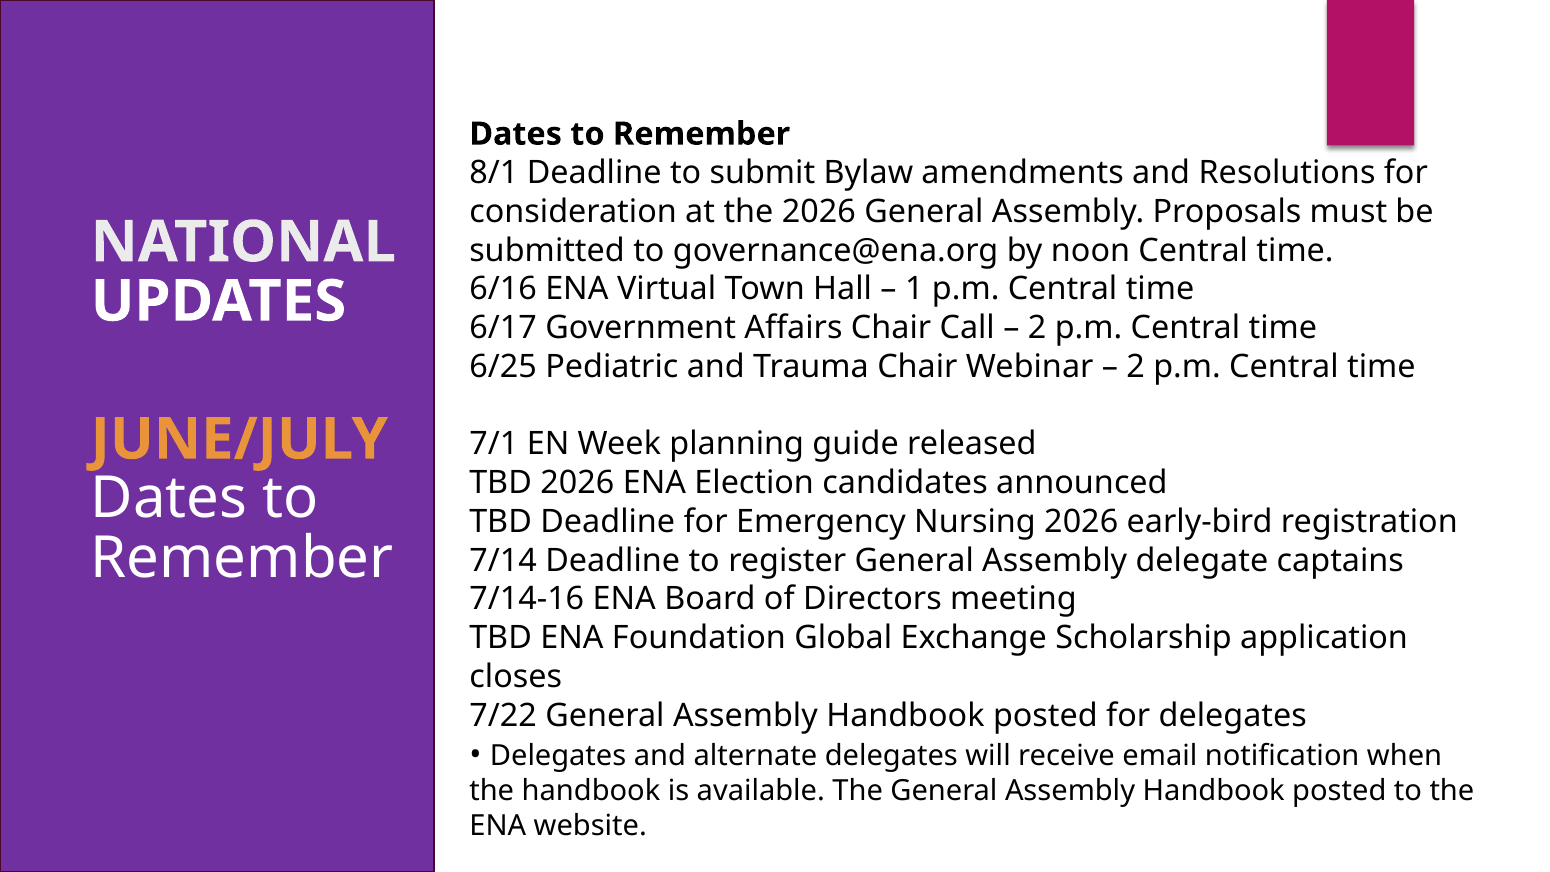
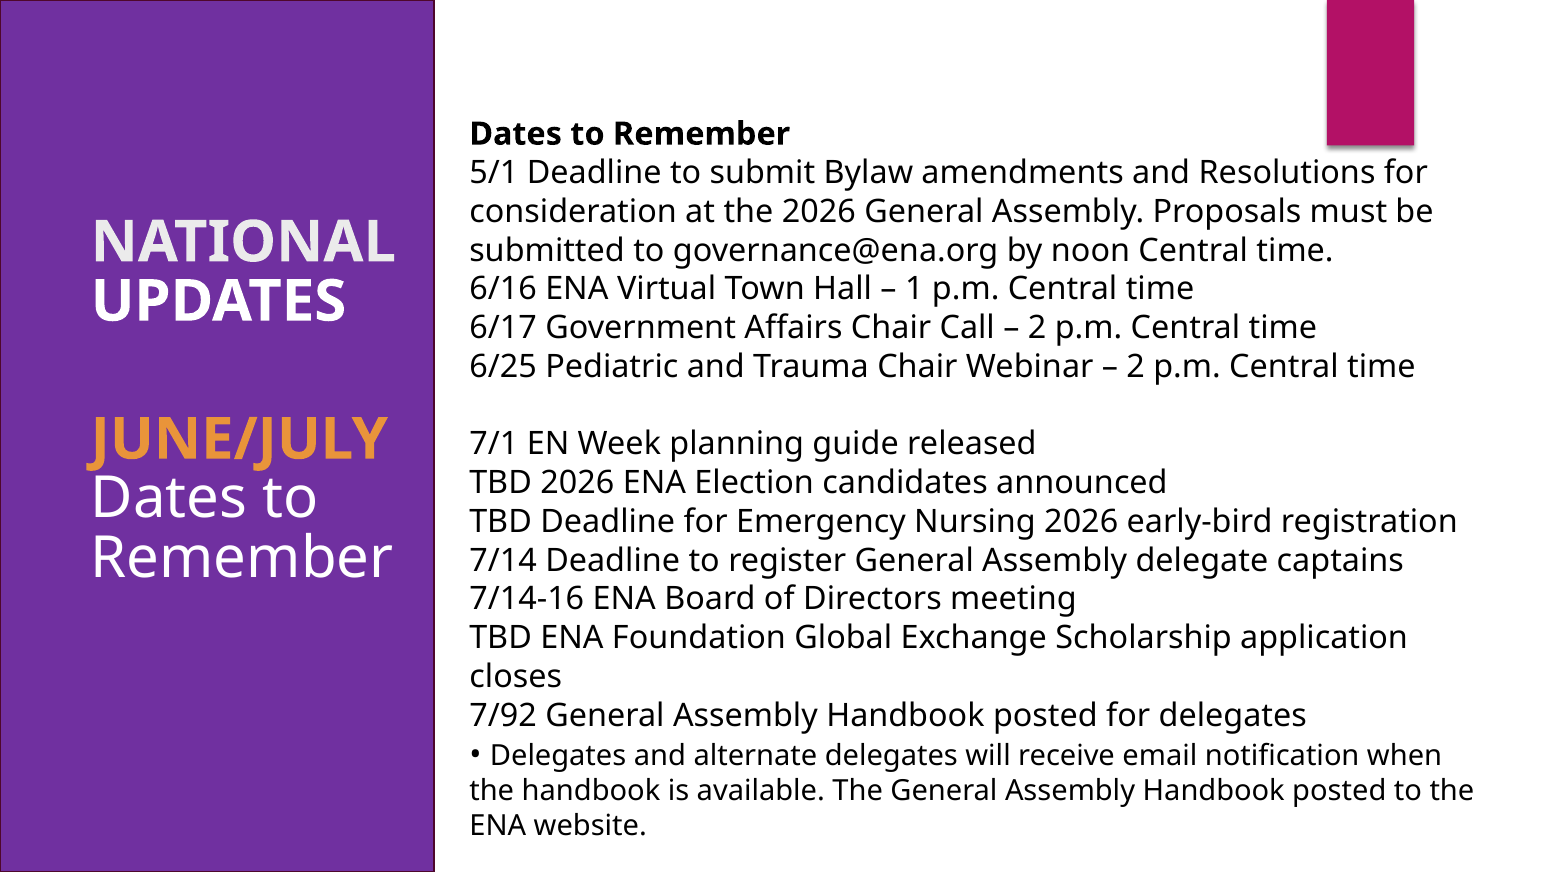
8/1: 8/1 -> 5/1 (494, 173)
7/22: 7/22 -> 7/92 (503, 715)
